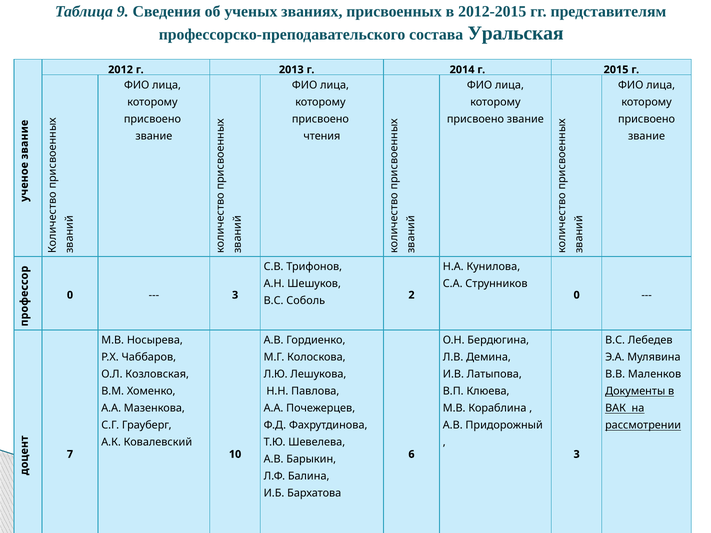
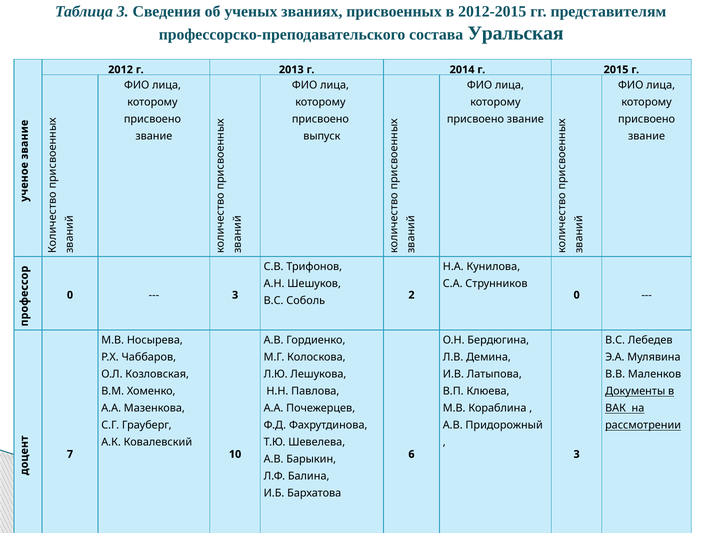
Таблица 9: 9 -> 3 (123, 11)
чтения: чтения -> выпуск (322, 136)
